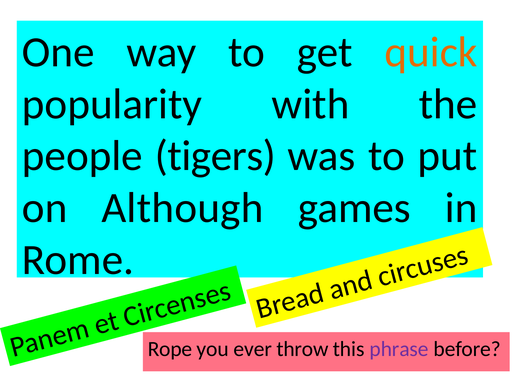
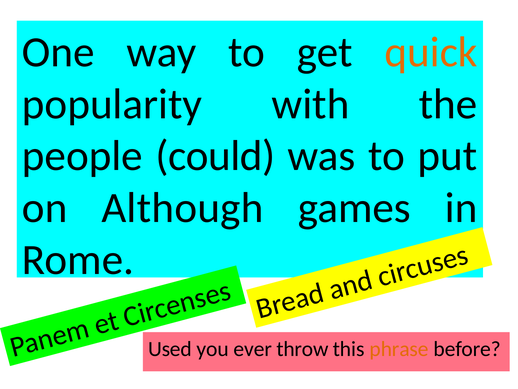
tigers: tigers -> could (215, 156)
Rope: Rope -> Used (170, 349)
phrase colour: purple -> orange (399, 349)
